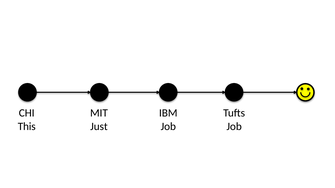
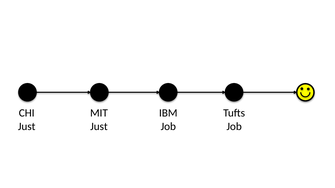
This: This -> Just (27, 127)
